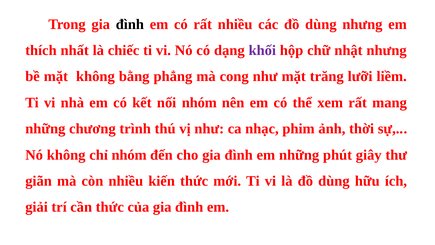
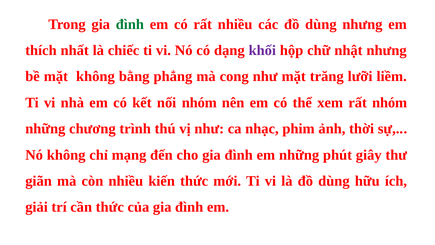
đình colour: black -> green (130, 24)
rất mang: mang -> nhóm (390, 103)
chỉ nhóm: nhóm -> mạng (129, 155)
